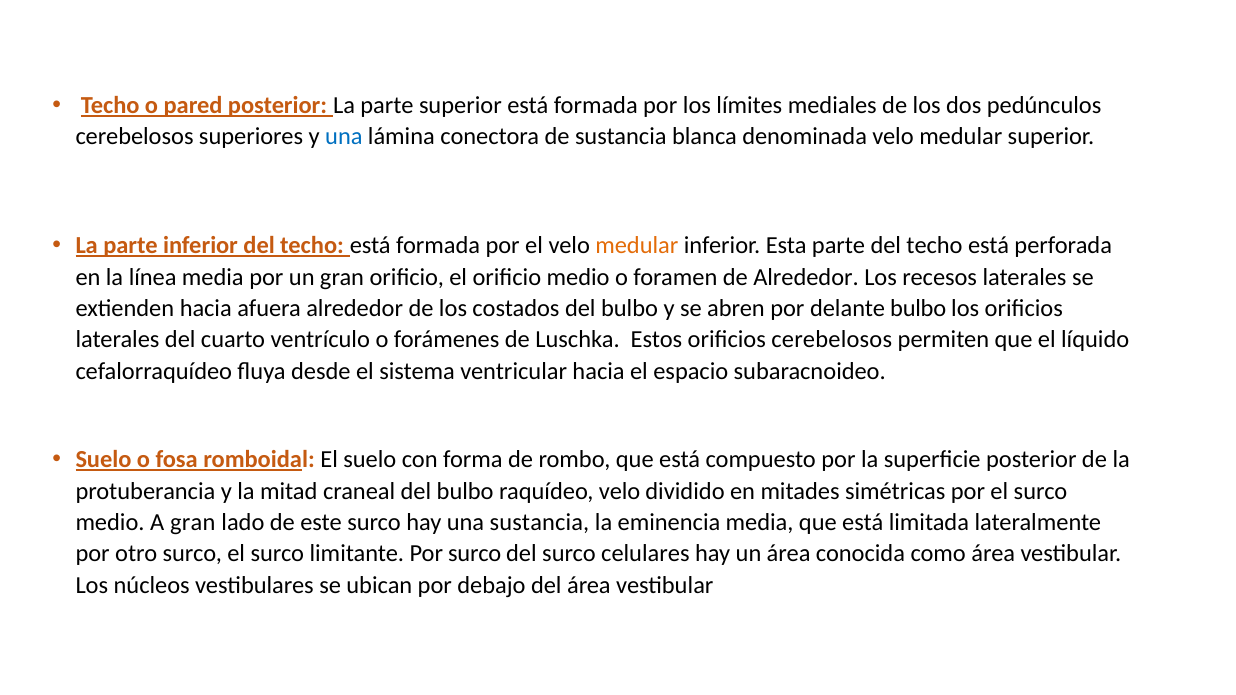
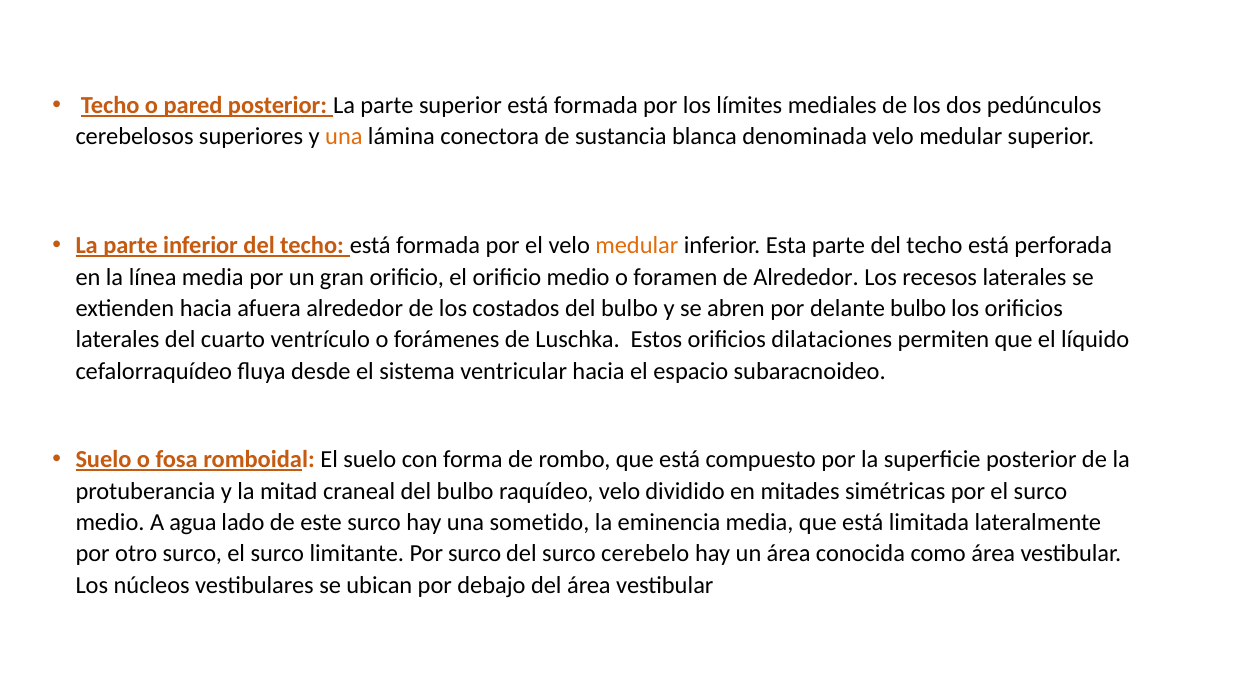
una colour: blue -> orange (344, 137)
orificios cerebelosos: cerebelosos -> dilataciones (832, 340)
A gran: gran -> agua (193, 523)
una sustancia: sustancia -> sometido (539, 523)
celulares: celulares -> cerebelo (645, 554)
